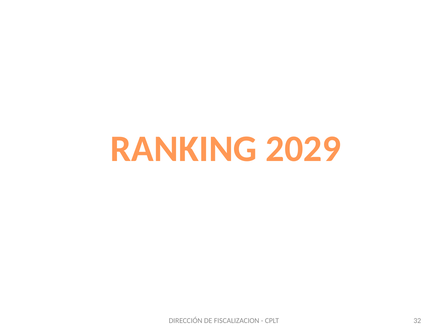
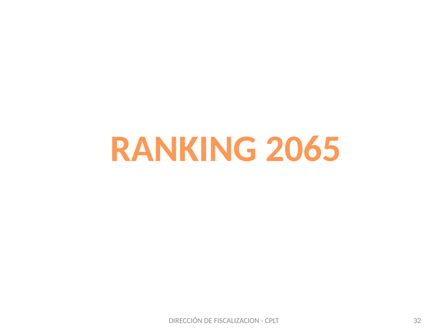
2029: 2029 -> 2065 (303, 149)
